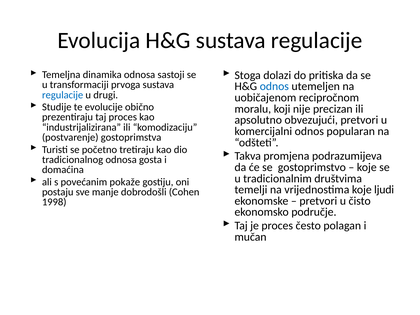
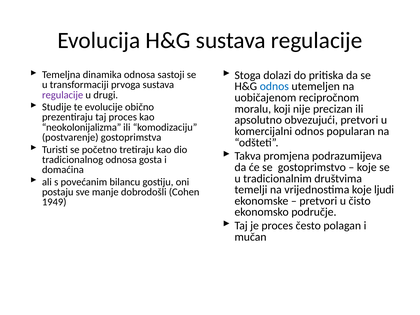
regulacije colour: blue -> purple (63, 95)
industrijalizirana: industrijalizirana -> neokolonijalizma (81, 127)
pokaže: pokaže -> bilancu (125, 182)
1998: 1998 -> 1949 (54, 202)
